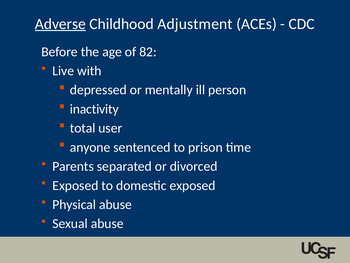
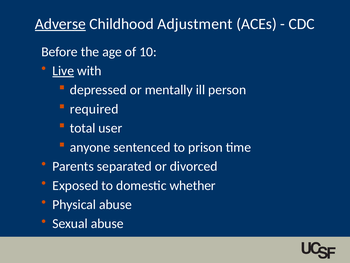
82: 82 -> 10 (148, 52)
Live underline: none -> present (63, 71)
inactivity: inactivity -> required (94, 109)
domestic exposed: exposed -> whether (193, 185)
